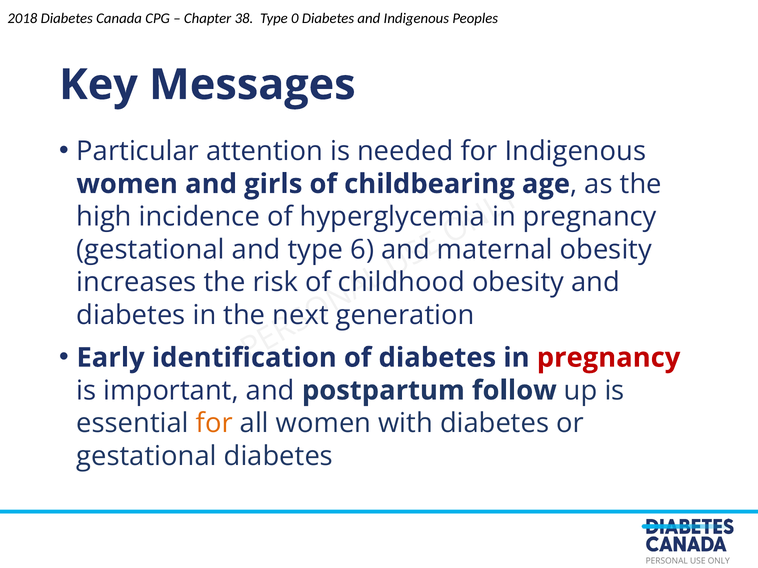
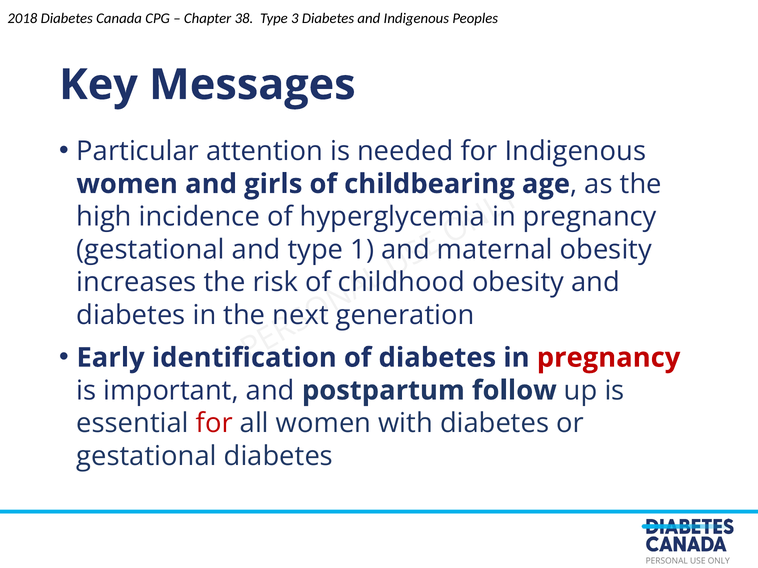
0: 0 -> 3 (295, 19)
6: 6 -> 1 (362, 250)
for colour: orange -> red (214, 424)
